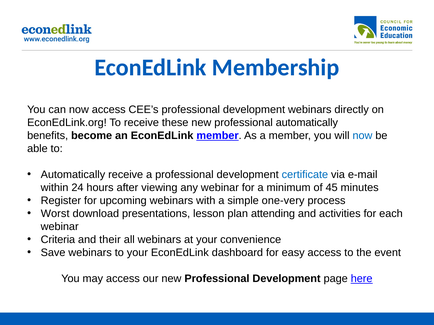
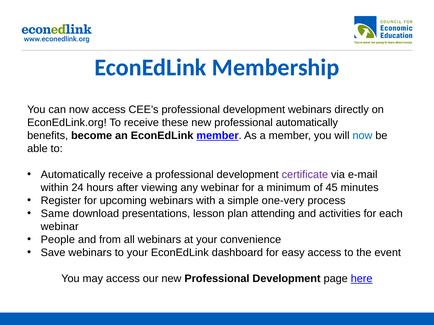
certificate colour: blue -> purple (305, 175)
Worst: Worst -> Same (55, 214)
Criteria: Criteria -> People (58, 240)
their: their -> from (110, 240)
